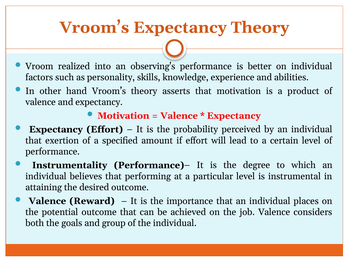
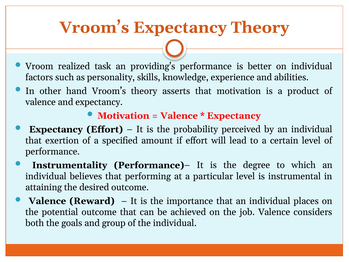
into: into -> task (103, 66)
observing's: observing's -> providing's (153, 66)
